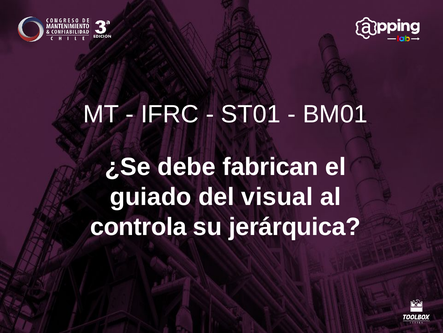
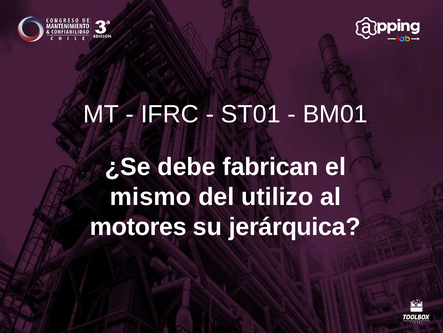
guiado: guiado -> mismo (151, 196)
visual: visual -> utilizo (277, 196)
controla: controla -> motores (138, 226)
